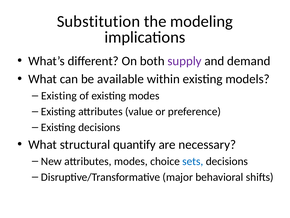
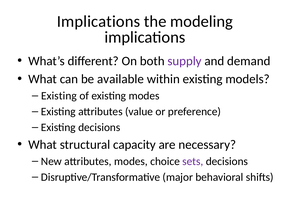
Substitution: Substitution -> Implications (98, 21)
quantify: quantify -> capacity (134, 144)
sets colour: blue -> purple (193, 161)
